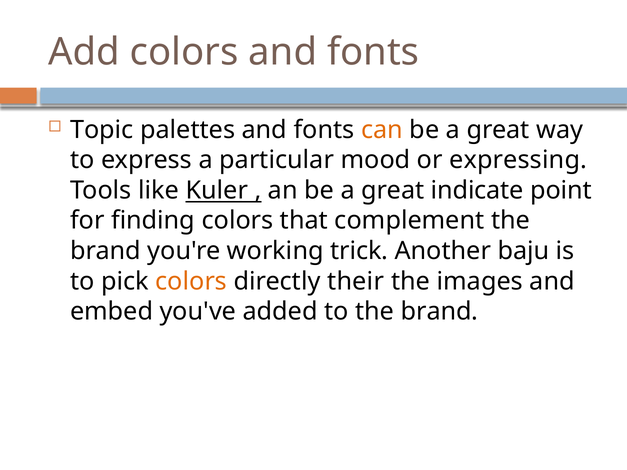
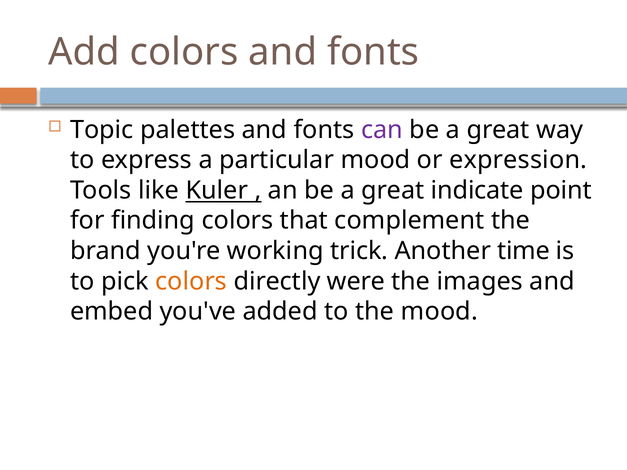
can colour: orange -> purple (382, 130)
expressing: expressing -> expression (518, 160)
baju: baju -> time (524, 251)
their: their -> were (356, 281)
to the brand: brand -> mood (439, 312)
